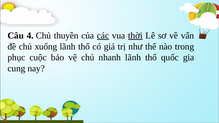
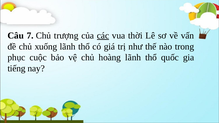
4: 4 -> 7 (30, 36)
thuyền: thuyền -> trượng (66, 36)
thời underline: present -> none (135, 36)
nhanh: nhanh -> hoàng (110, 58)
cung: cung -> tiếng (16, 68)
